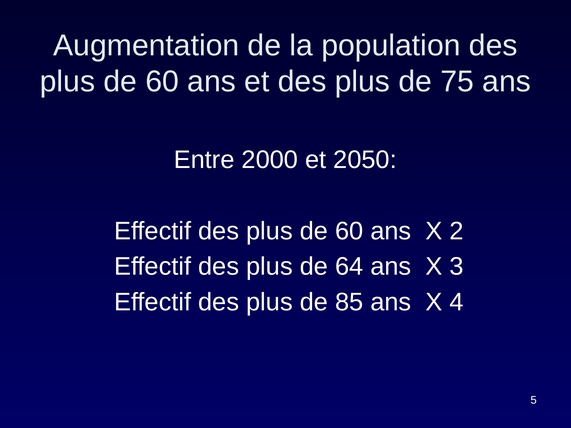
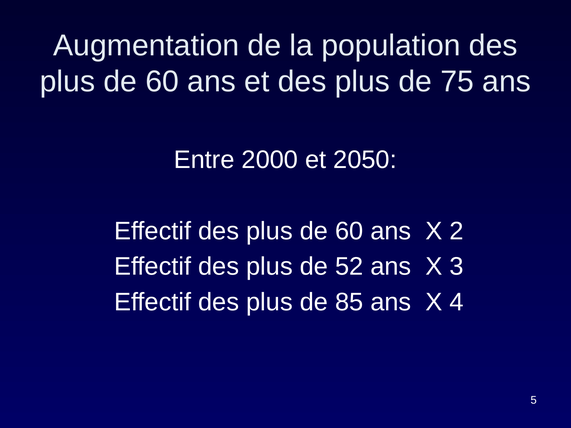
64: 64 -> 52 (349, 267)
